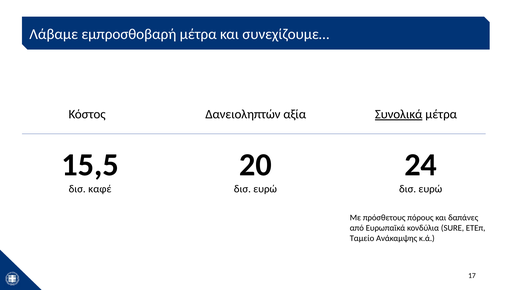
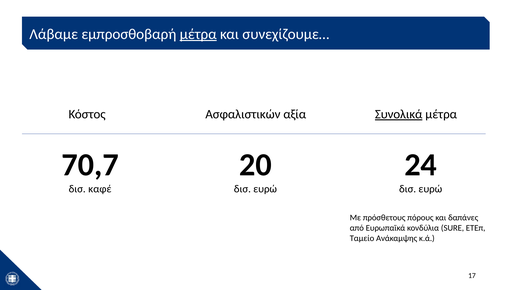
μέτρα underline: none -> present (198, 34)
Δανειοληπτών: Δανειοληπτών -> Ασφαλιστικών (243, 114)
15,5: 15,5 -> 70,7 (90, 165)
